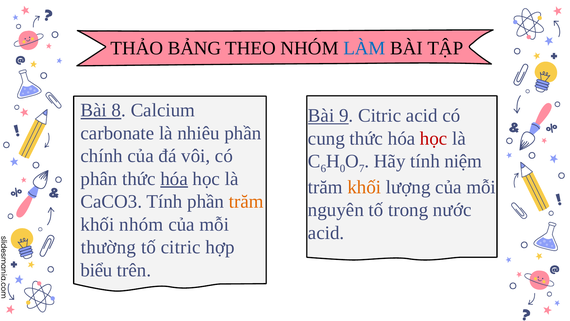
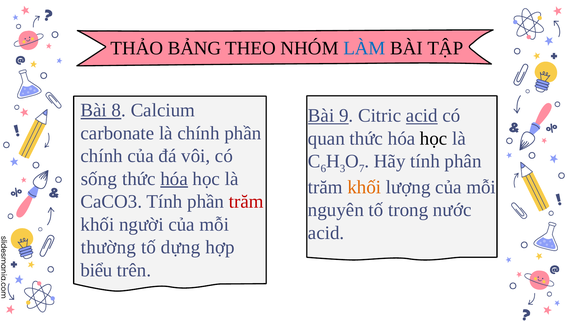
acid underline: none -> present (422, 115)
là nhiêu: nhiêu -> chính (199, 133)
cung: cung -> quan (326, 138)
học colour: red -> black (434, 138)
0: 0 -> 3 (343, 168)
niệm: niệm -> phân (463, 161)
phân: phân -> sống (99, 179)
trăm colour: orange -> red (246, 201)
khối nhóm: nhóm -> người (141, 224)
tố citric: citric -> dựng (181, 247)
